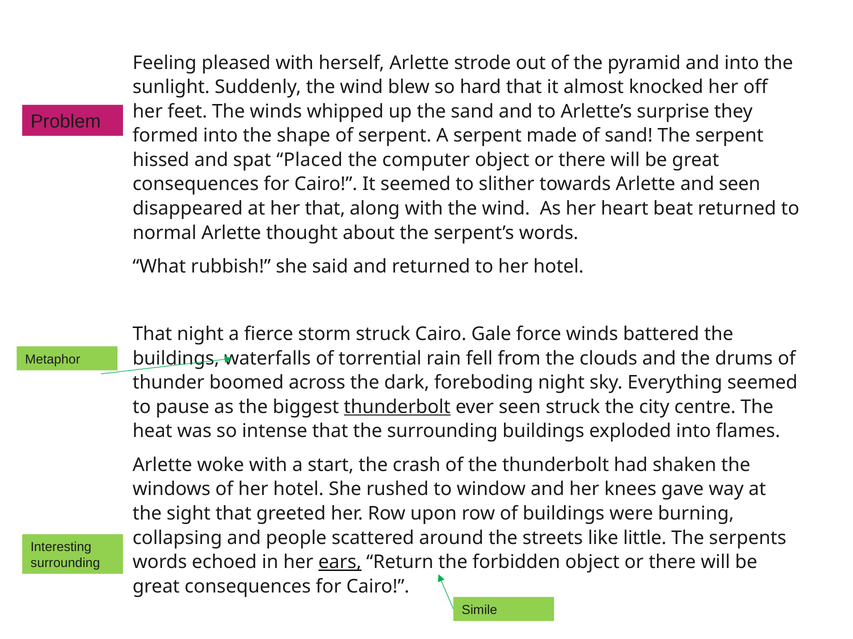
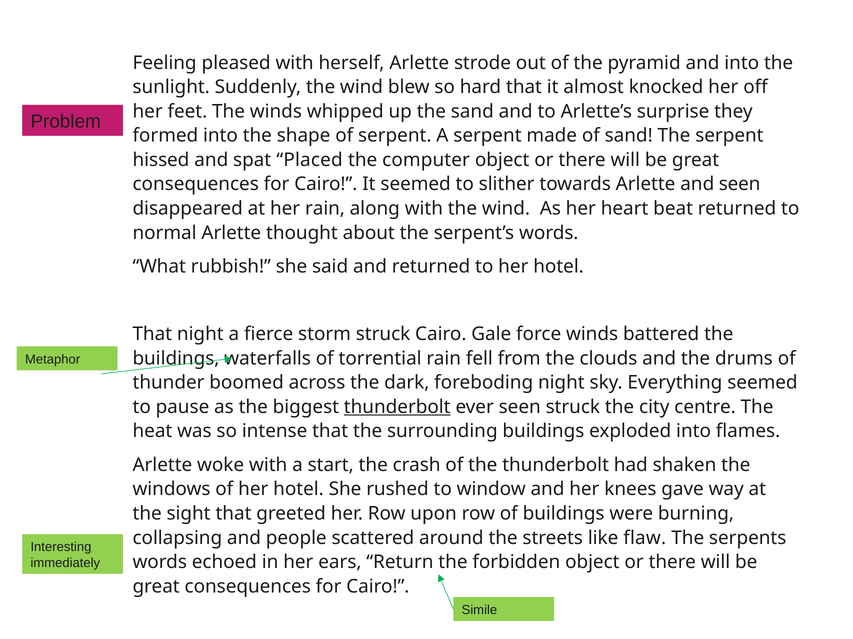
her that: that -> rain (325, 209)
little: little -> flaw (645, 538)
surrounding: surrounding -> immediately (65, 563)
ears underline: present -> none (340, 563)
